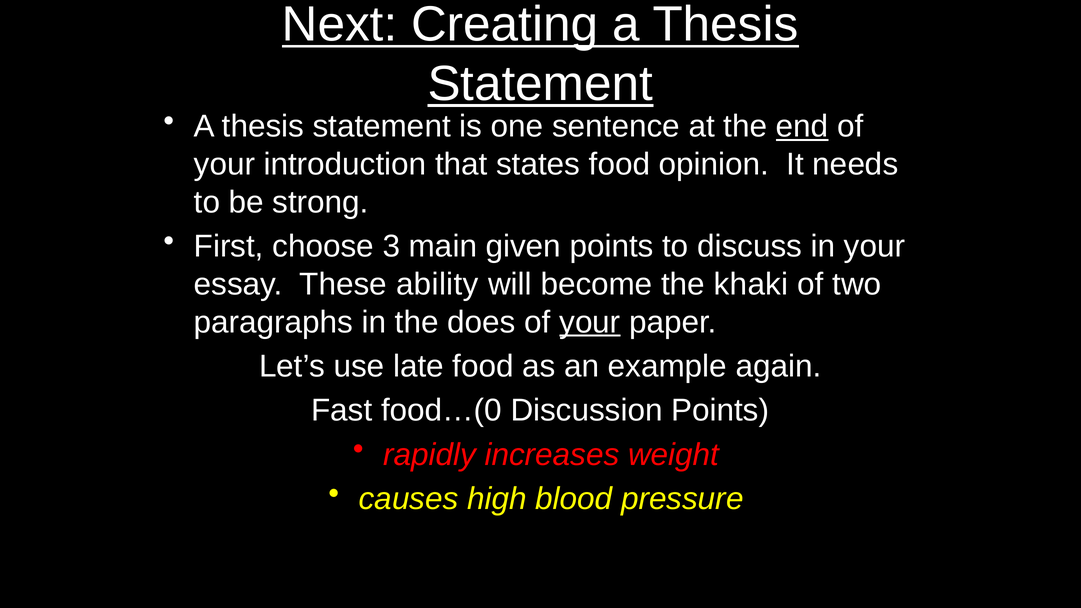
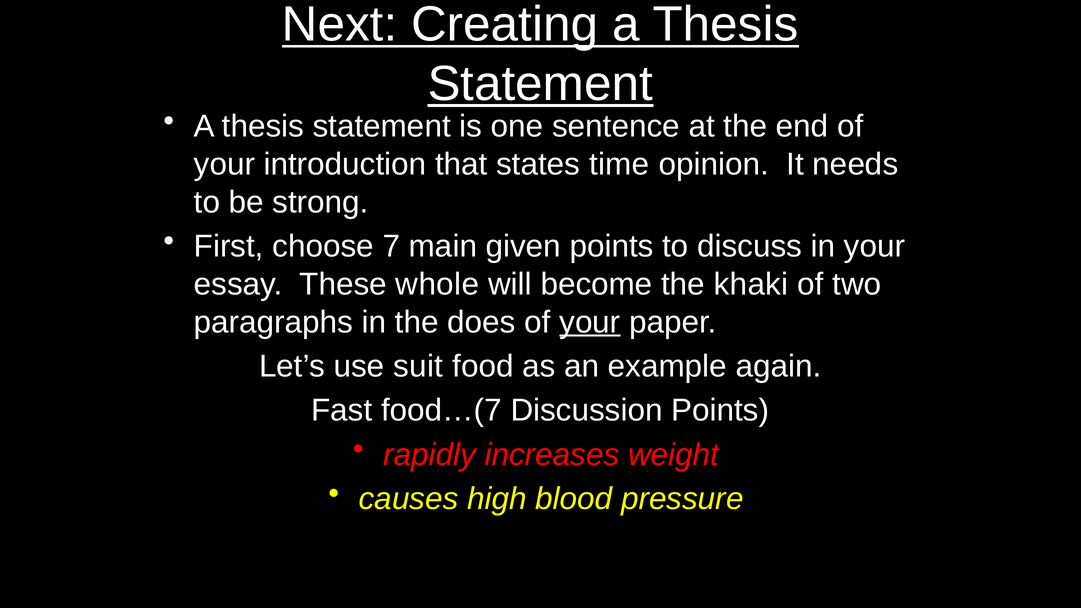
end underline: present -> none (802, 127)
states food: food -> time (619, 164)
3: 3 -> 7 (391, 246)
ability: ability -> whole (437, 284)
late: late -> suit (418, 366)
food…(0: food…(0 -> food…(7 (441, 410)
